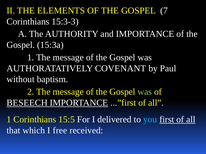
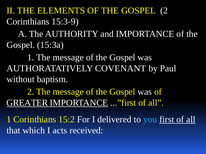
GOSPEL 7: 7 -> 2 (164, 11)
15:3-3: 15:3-3 -> 15:3-9 (65, 22)
was colour: light green -> white (145, 92)
BESEECH: BESEECH -> GREATER (27, 103)
15:5: 15:5 -> 15:2 (67, 120)
free: free -> acts (60, 131)
